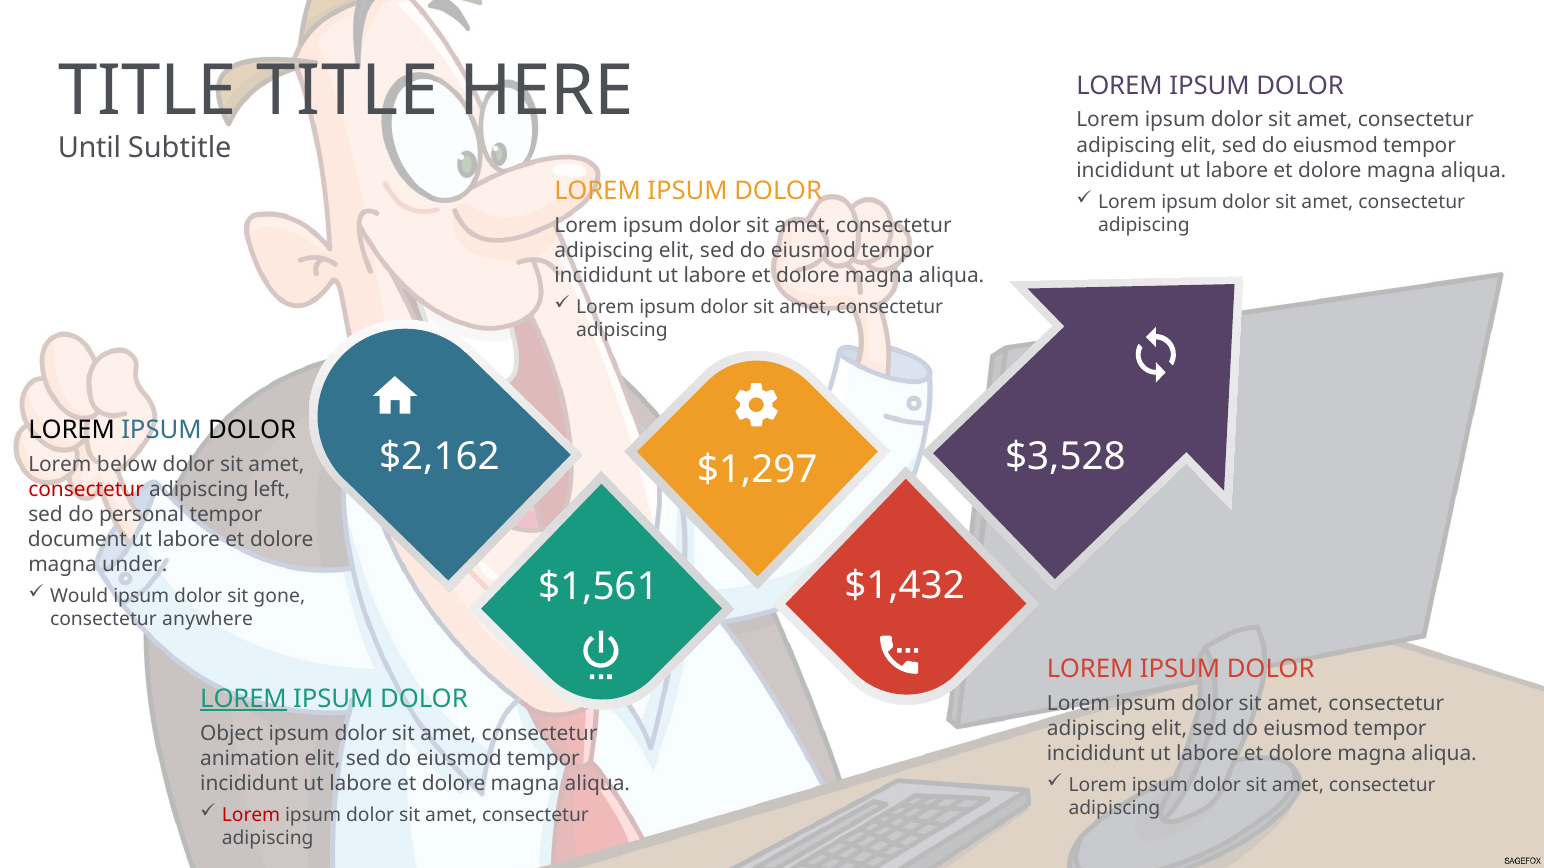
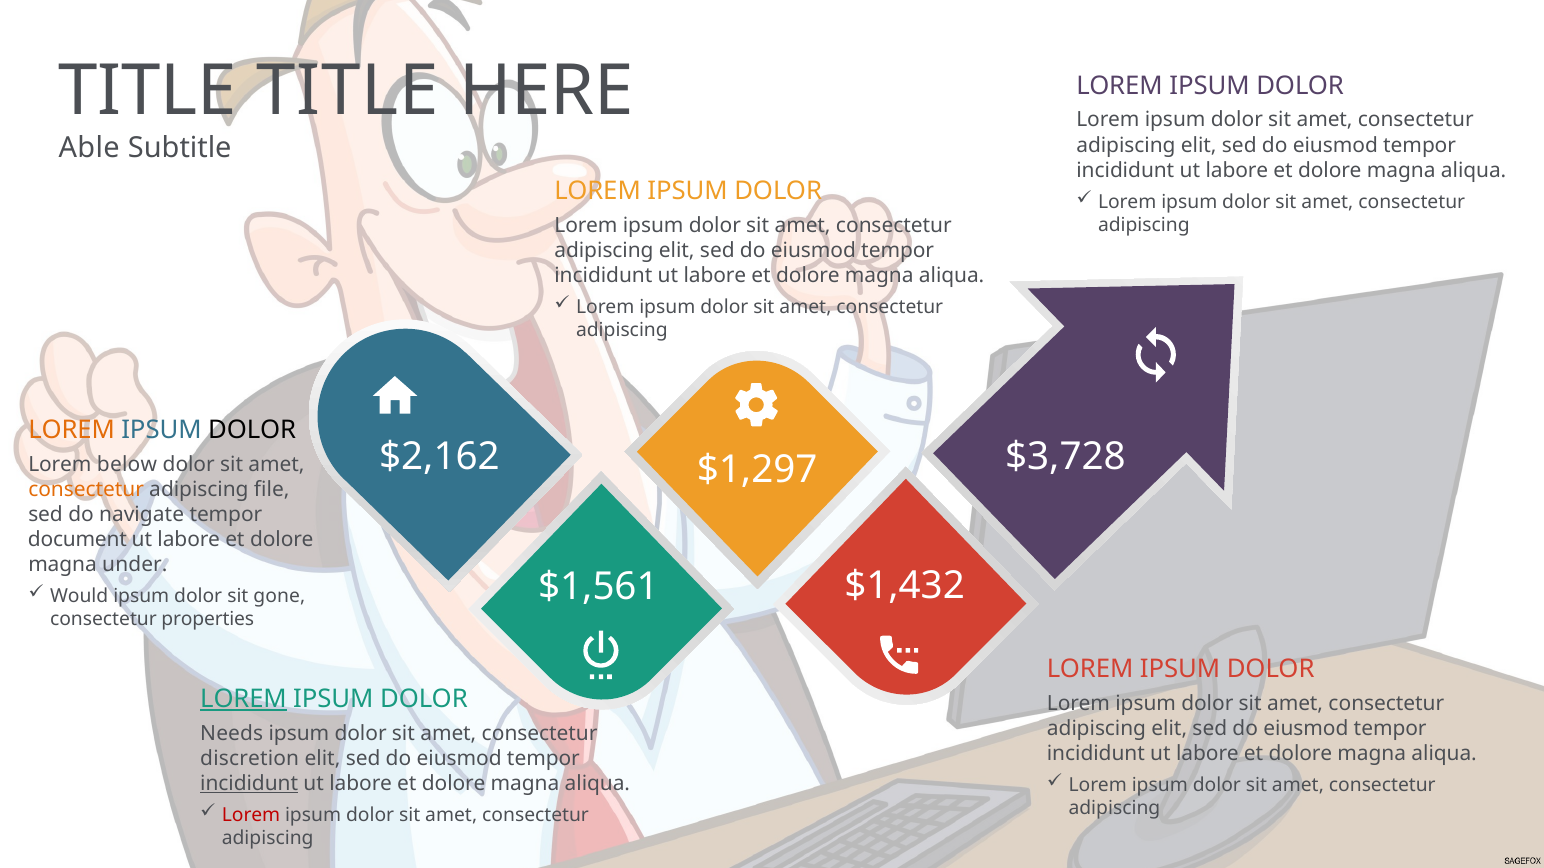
Until: Until -> Able (89, 149)
LOREM colour: black -> orange (72, 430)
$3,528: $3,528 -> $3,728 (1065, 457)
consectetur colour: red -> orange (86, 490)
left: left -> file (272, 490)
personal: personal -> navigate (142, 515)
anywhere: anywhere -> properties (208, 620)
Object: Object -> Needs (232, 734)
animation: animation -> discretion (250, 759)
incididunt underline: none -> present (249, 784)
